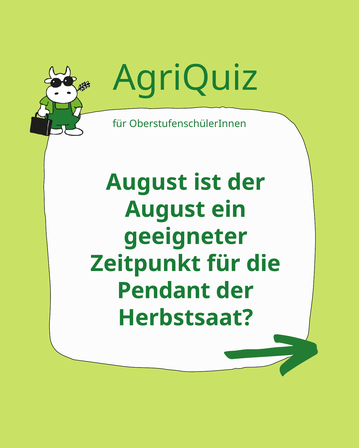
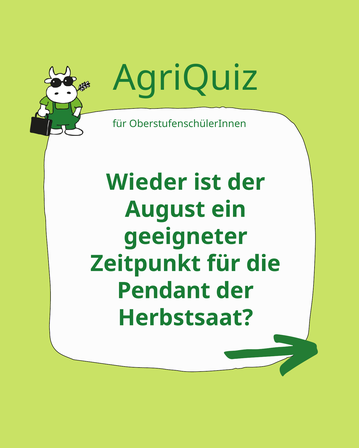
August: August -> Wieder (147, 183)
